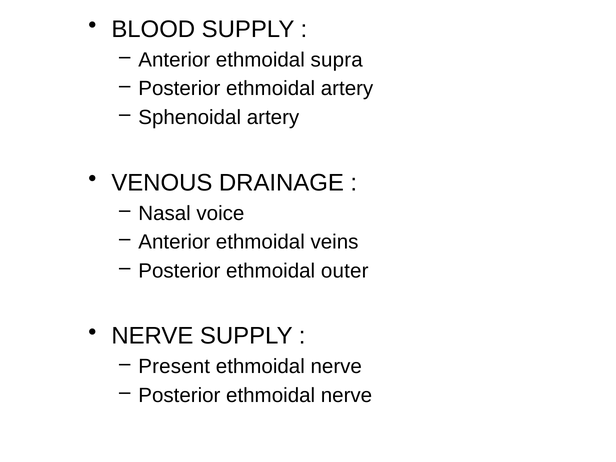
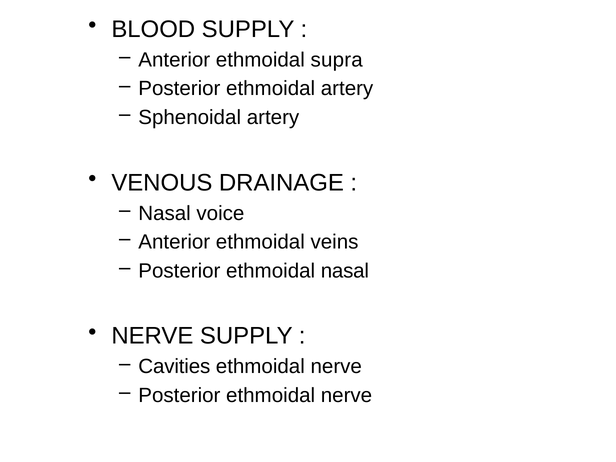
ethmoidal outer: outer -> nasal (345, 271)
Present: Present -> Cavities (174, 367)
